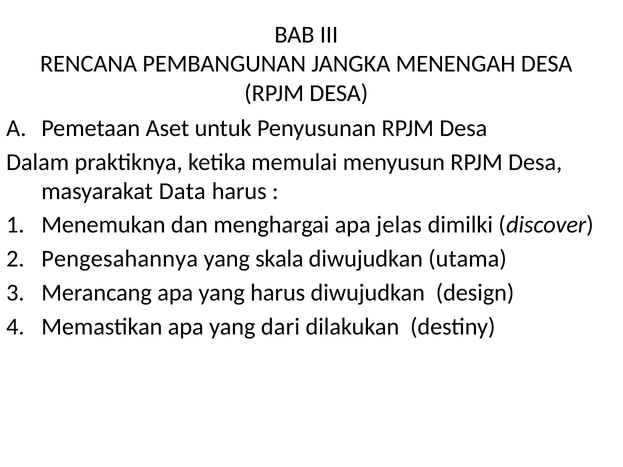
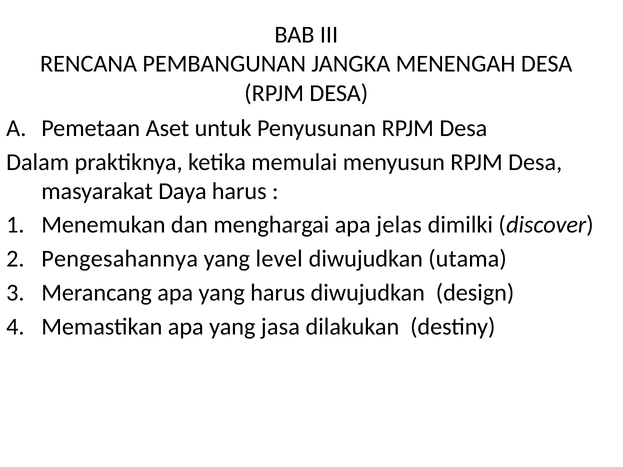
Data: Data -> Daya (182, 191)
skala: skala -> level (279, 259)
dari: dari -> jasa (280, 327)
